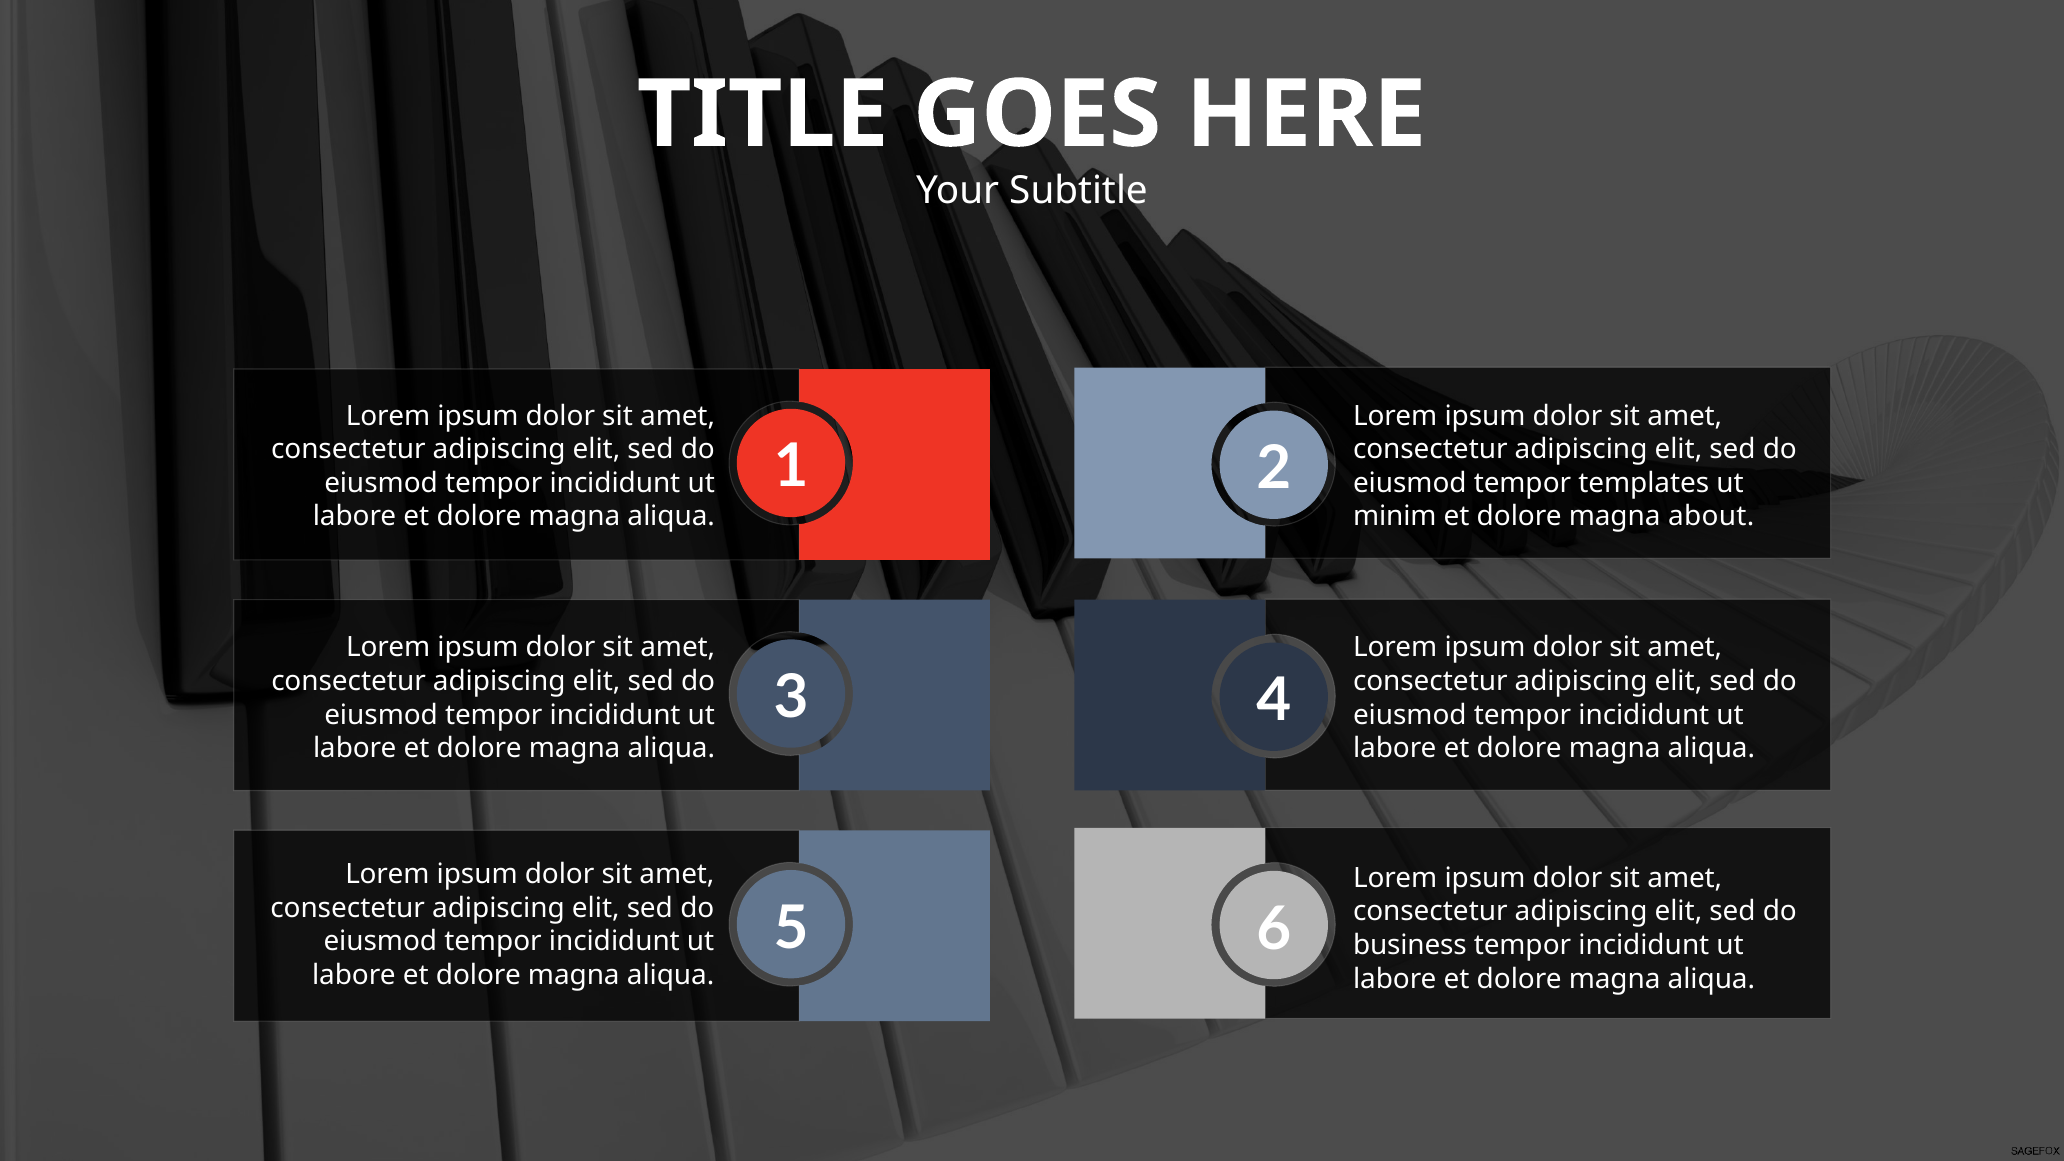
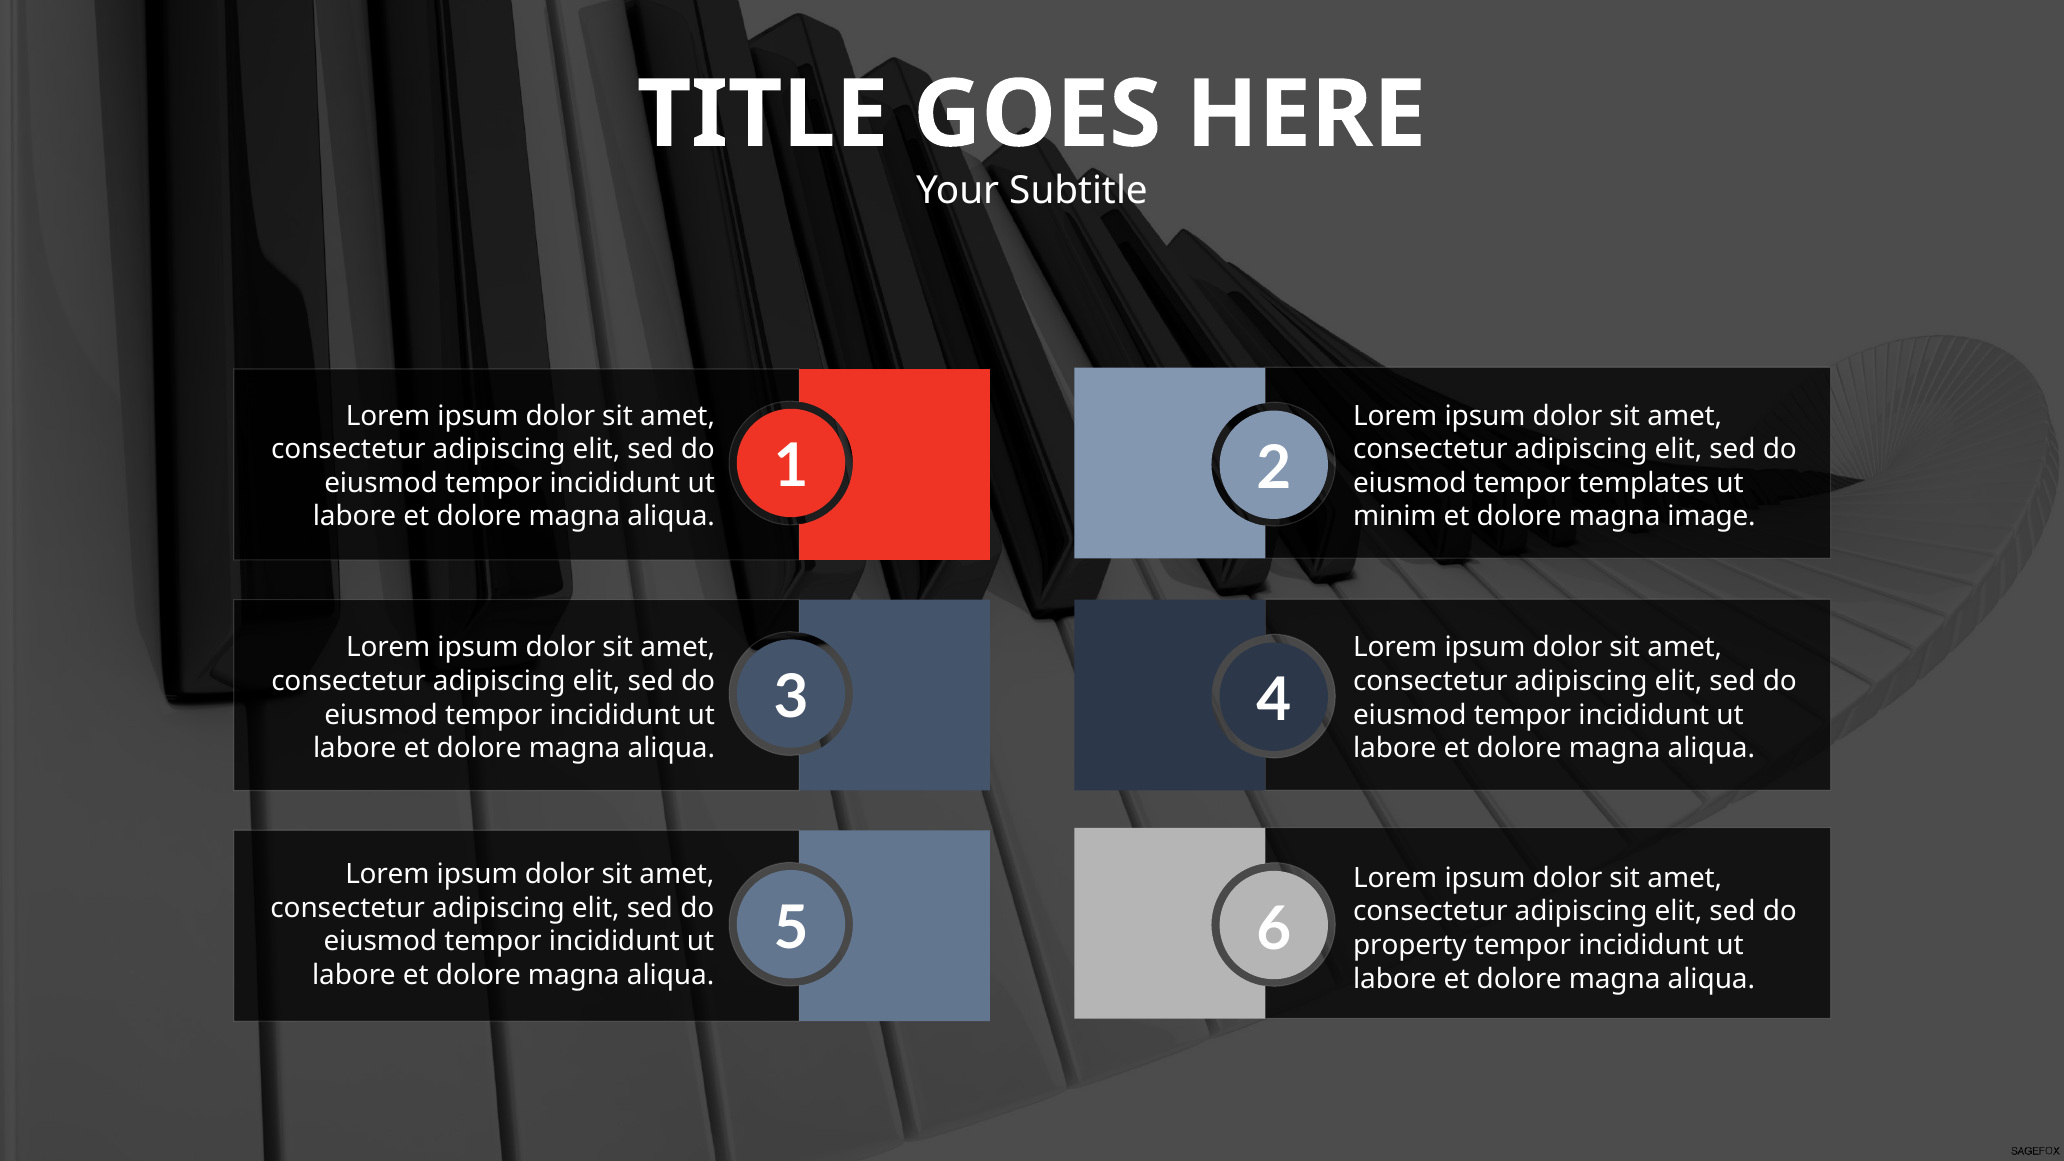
about: about -> image (1712, 517)
business: business -> property (1410, 945)
